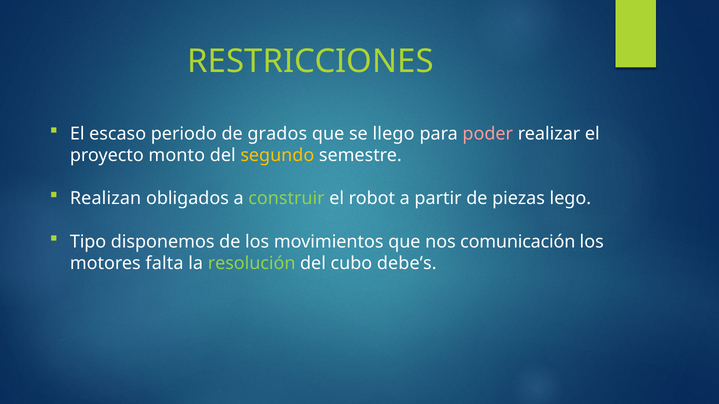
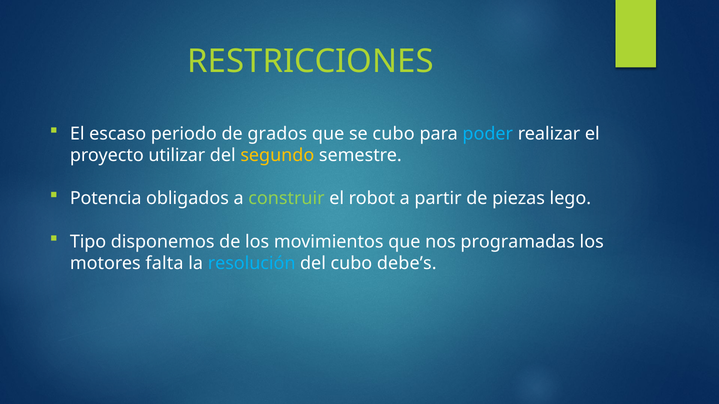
se llego: llego -> cubo (394, 134)
poder colour: pink -> light blue (488, 134)
monto: monto -> utilizar (177, 156)
Realizan: Realizan -> Potencia (106, 199)
comunicación: comunicación -> programadas (518, 242)
resolución colour: light green -> light blue (252, 263)
